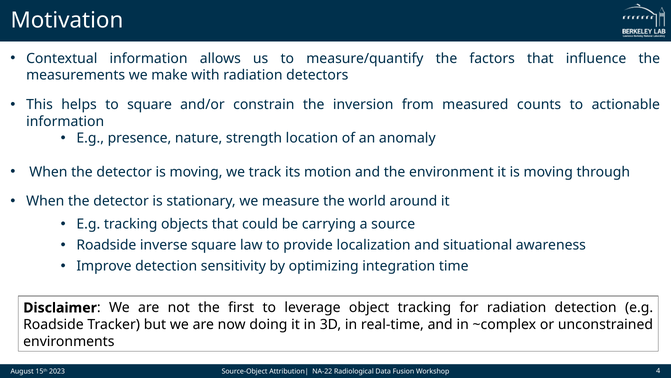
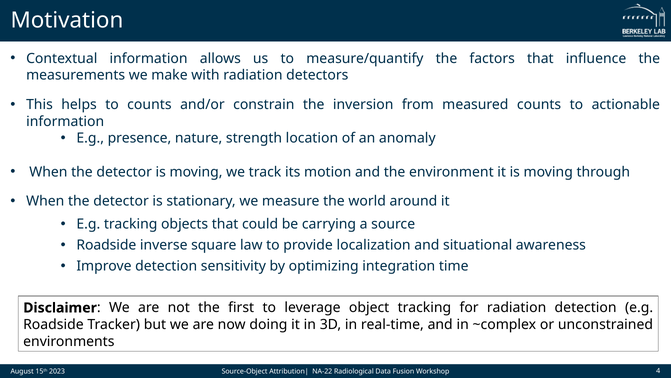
to square: square -> counts (149, 105)
